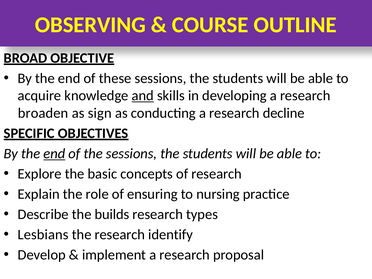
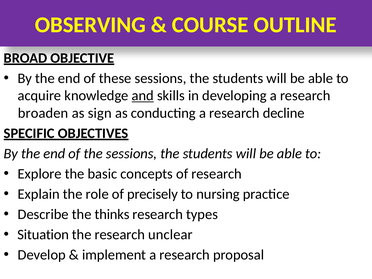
end underline: present -> none (54, 154)
ensuring: ensuring -> precisely (152, 194)
builds: builds -> thinks (112, 214)
Lesbians: Lesbians -> Situation (43, 235)
identify: identify -> unclear (170, 235)
